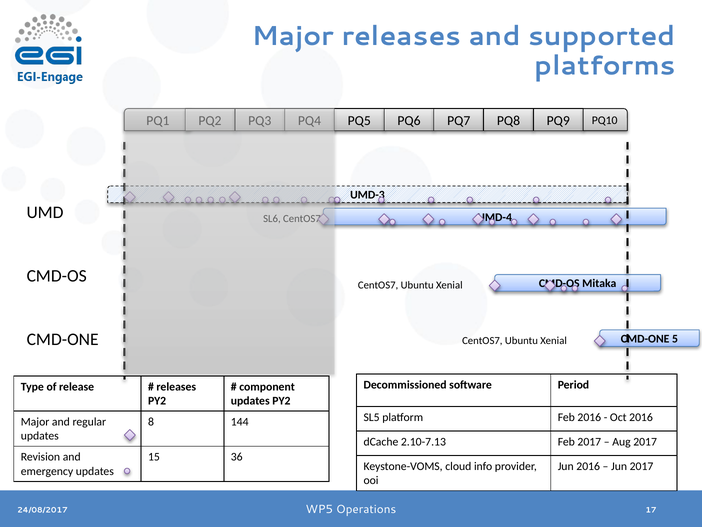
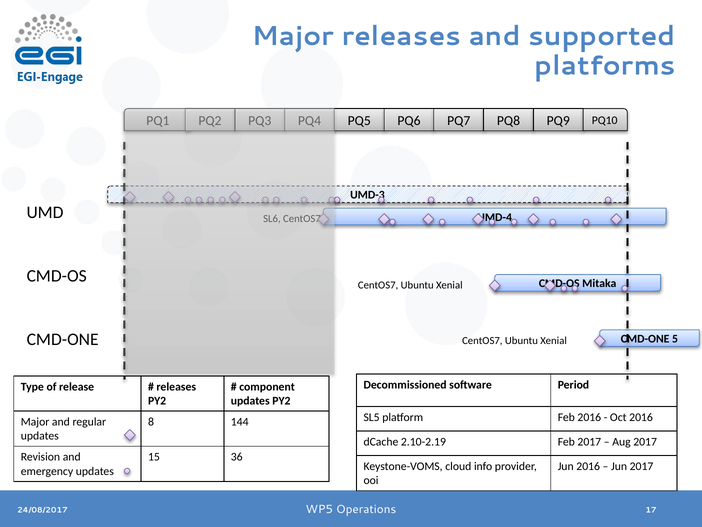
2.10-7.13: 2.10-7.13 -> 2.10-2.19 (423, 441)
